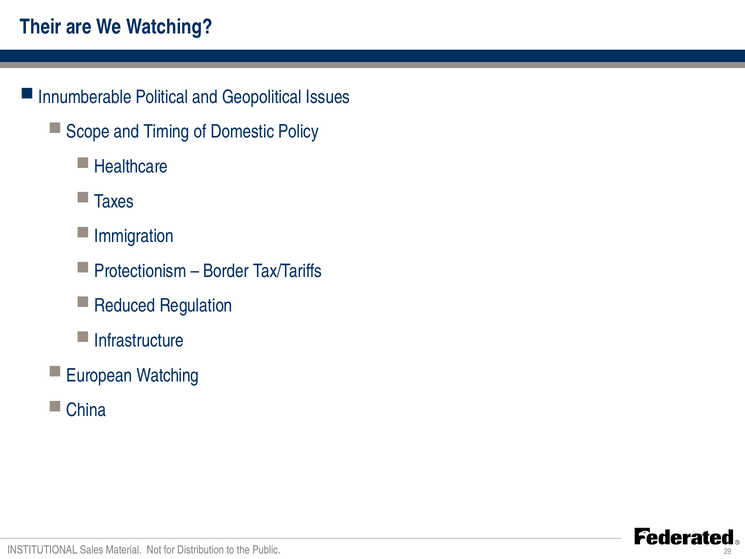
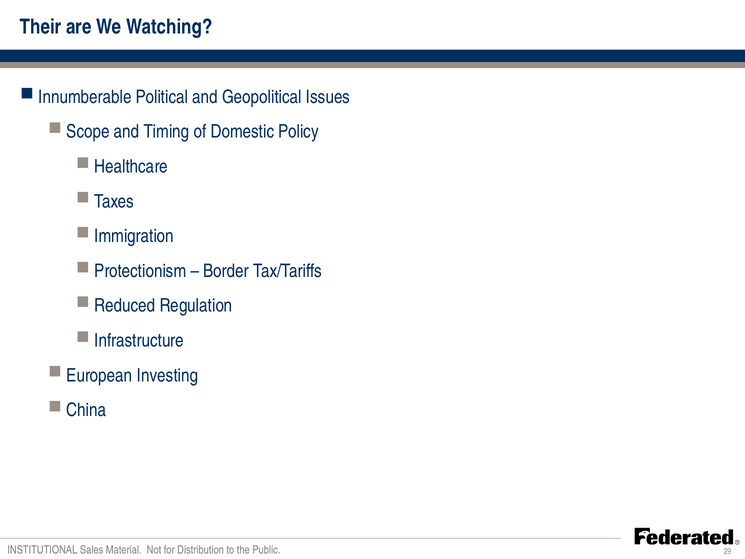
European Watching: Watching -> Investing (168, 375)
